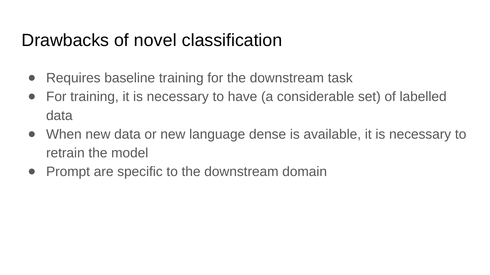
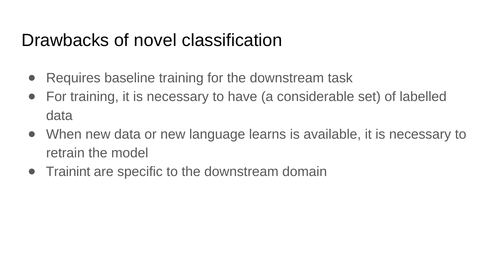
dense: dense -> learns (268, 135)
Prompt: Prompt -> Trainint (68, 172)
